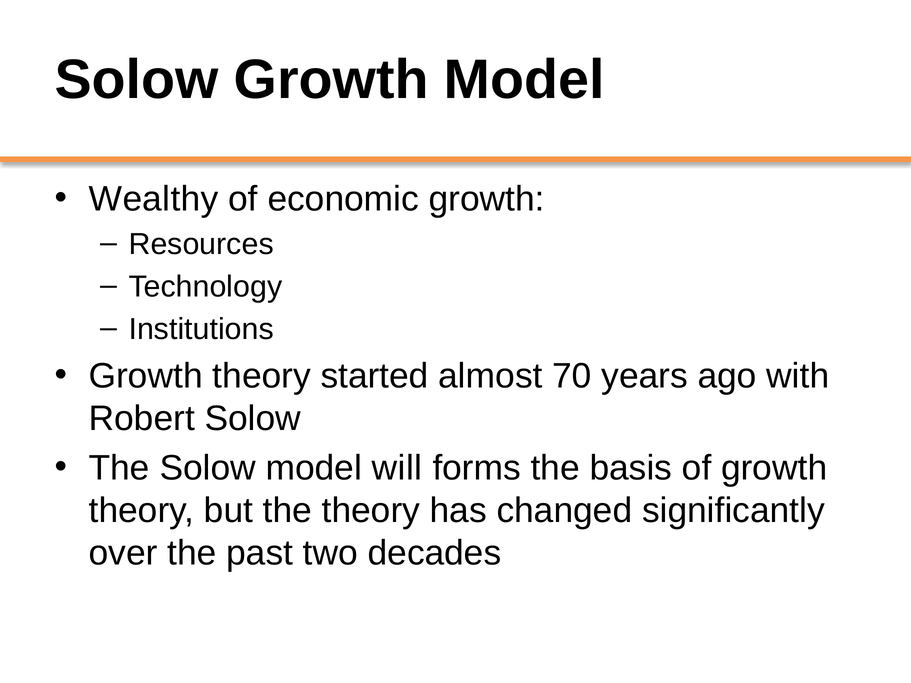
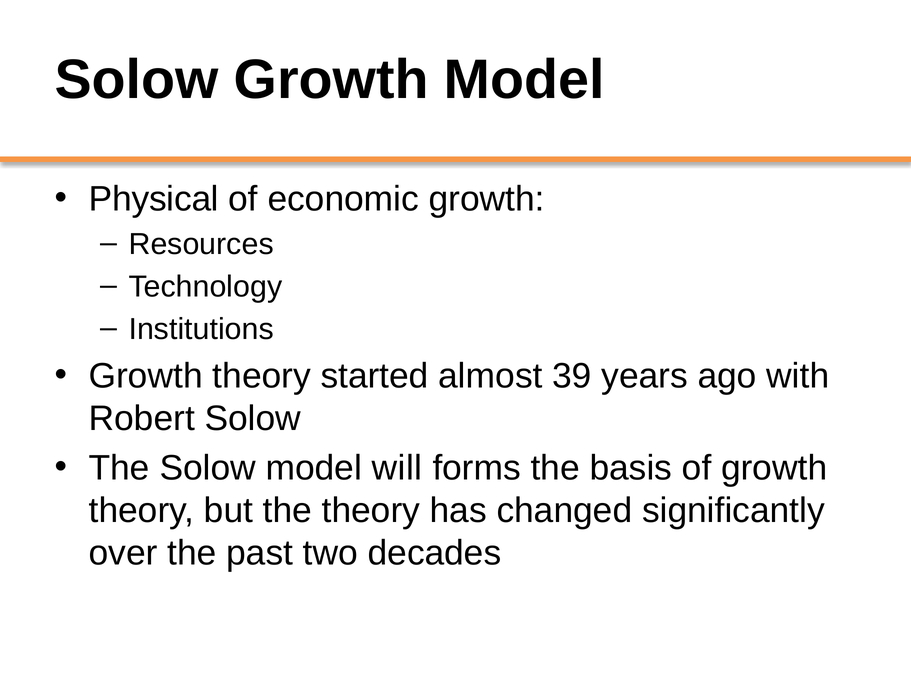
Wealthy: Wealthy -> Physical (154, 199)
70: 70 -> 39 (572, 376)
